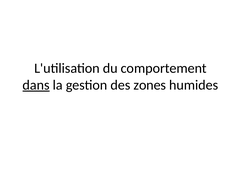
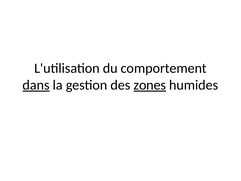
zones underline: none -> present (150, 85)
